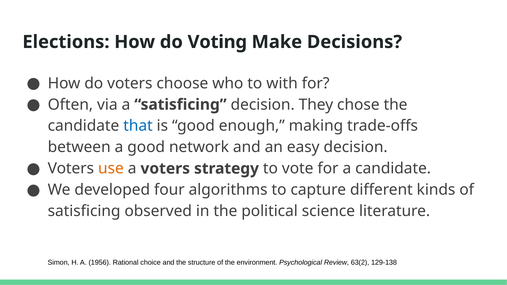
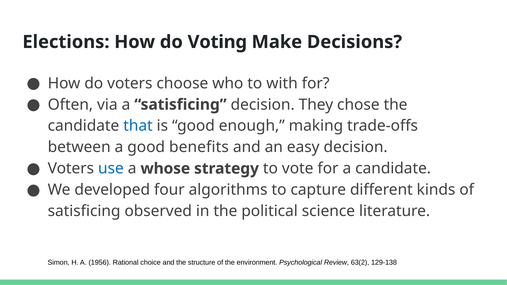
network: network -> benefits (199, 147)
use colour: orange -> blue (111, 169)
a voters: voters -> whose (165, 169)
